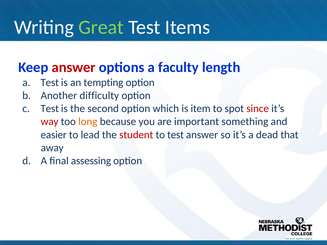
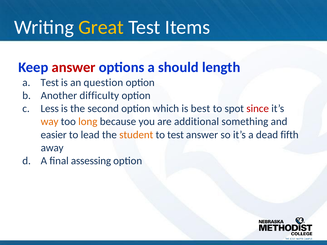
Great colour: light green -> yellow (101, 27)
faculty: faculty -> should (178, 68)
tempting: tempting -> question (103, 83)
Test: Test -> Less (50, 109)
item: item -> best (200, 109)
way colour: red -> orange (50, 122)
important: important -> additional (197, 122)
student colour: red -> orange (136, 135)
that: that -> fifth (290, 135)
